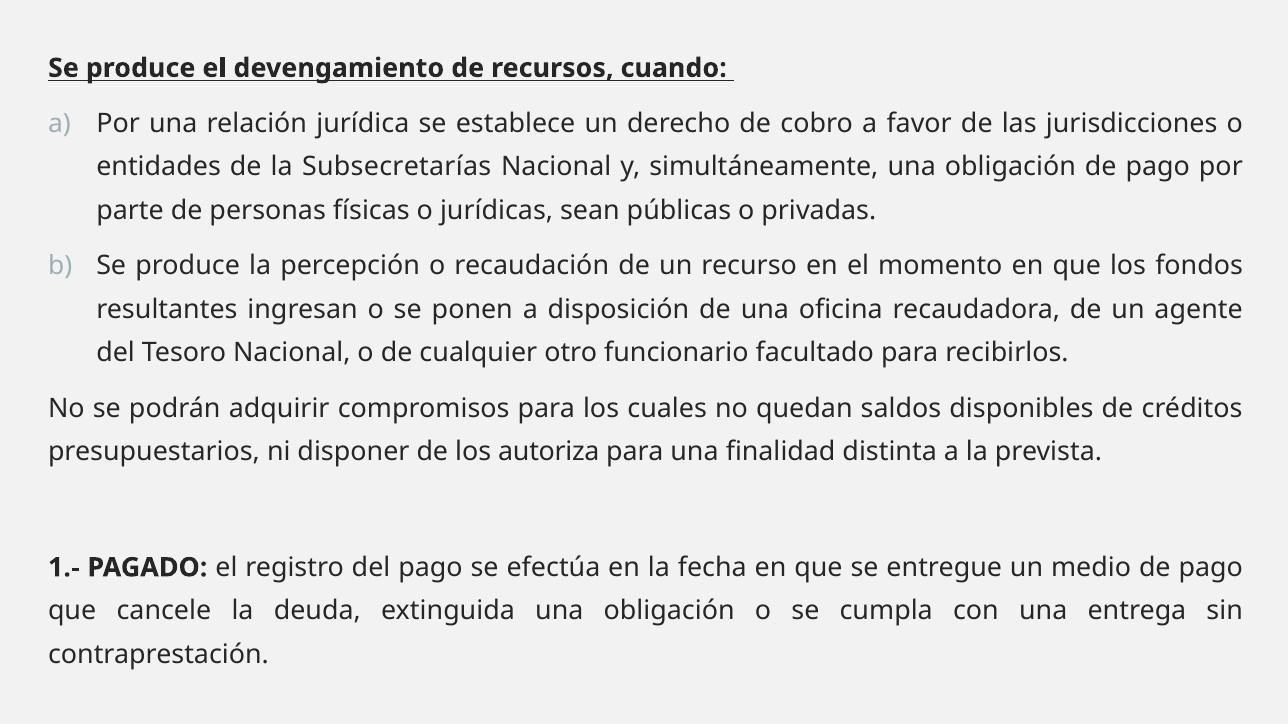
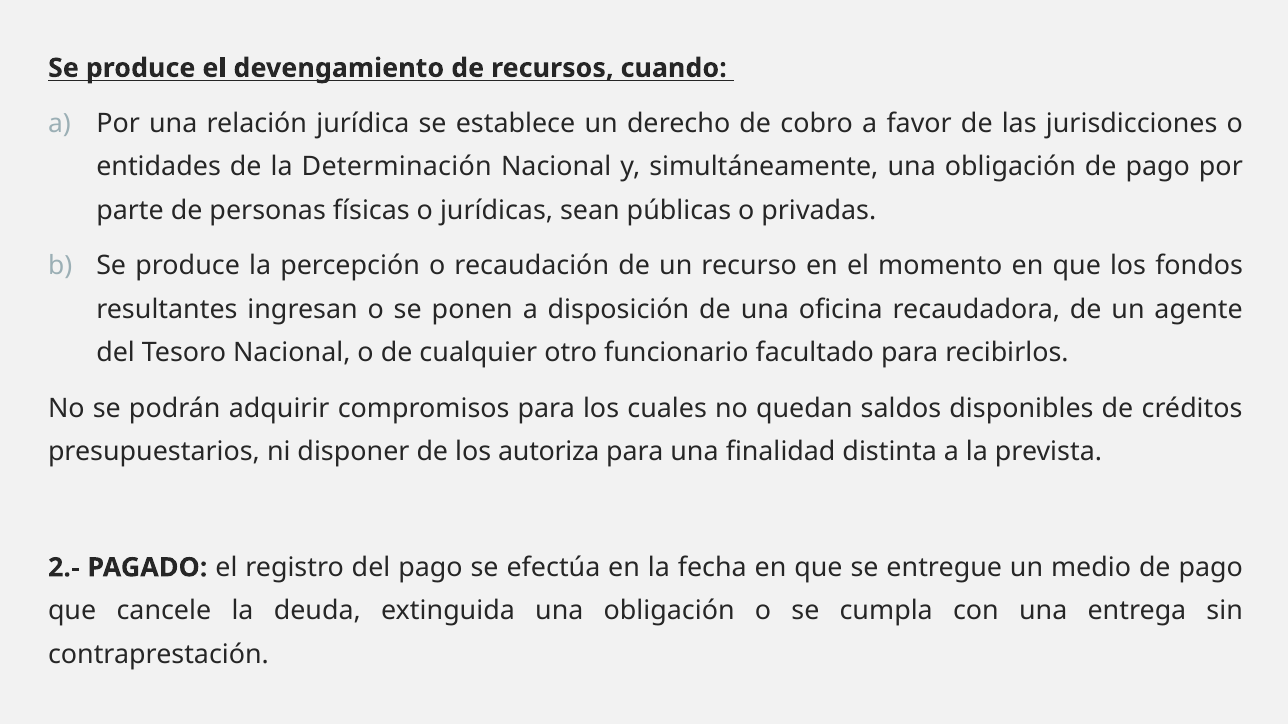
Subsecretarías: Subsecretarías -> Determinación (397, 167)
1.-: 1.- -> 2.- (64, 568)
